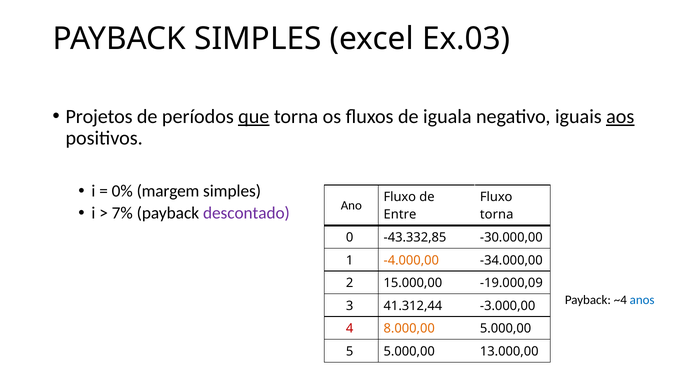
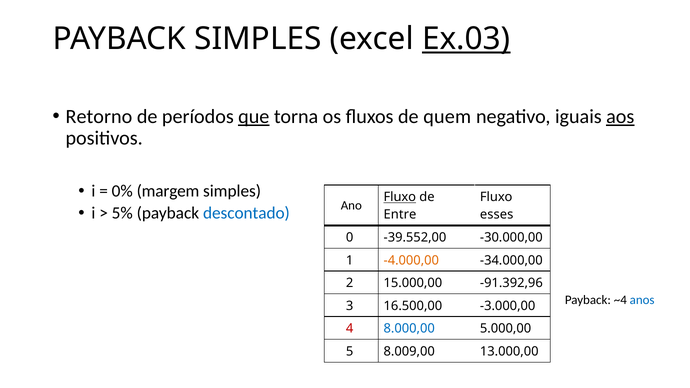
Ex.03 underline: none -> present (466, 39)
Projetos: Projetos -> Retorno (99, 117)
iguala: iguala -> quem (447, 117)
Fluxo underline: none -> present (400, 197)
7%: 7% -> 5% (122, 213)
descontado colour: purple -> blue (246, 213)
torna: torna -> esses (497, 215)
-43.332,85: -43.332,85 -> -39.552,00 (415, 238)
-19.000,09: -19.000,09 -> -91.392,96 (511, 283)
41.312,44: 41.312,44 -> 16.500,00 (413, 306)
8.000,00 colour: orange -> blue (409, 329)
5 5.000,00: 5.000,00 -> 8.009,00 (409, 352)
